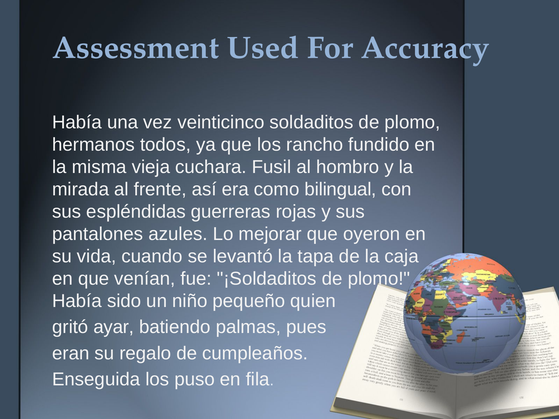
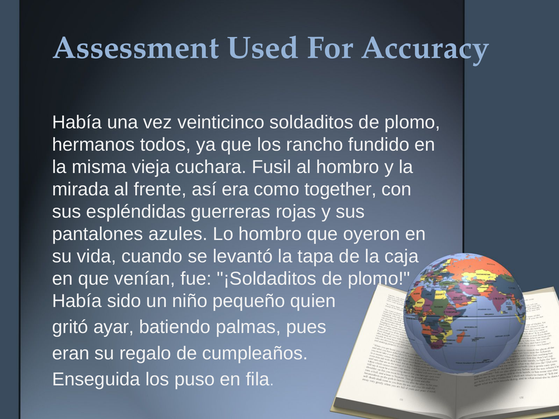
bilingual: bilingual -> together (341, 189)
Lo mejorar: mejorar -> hombro (270, 234)
